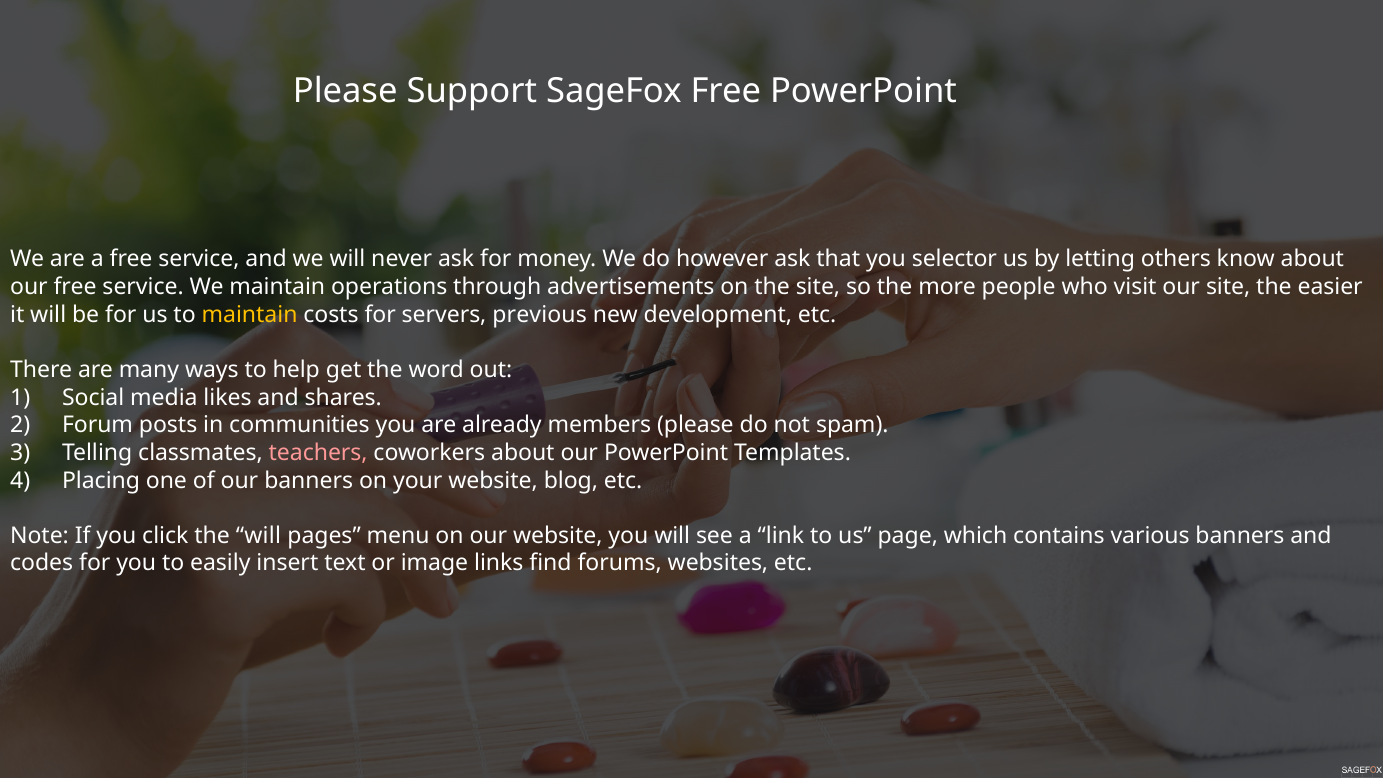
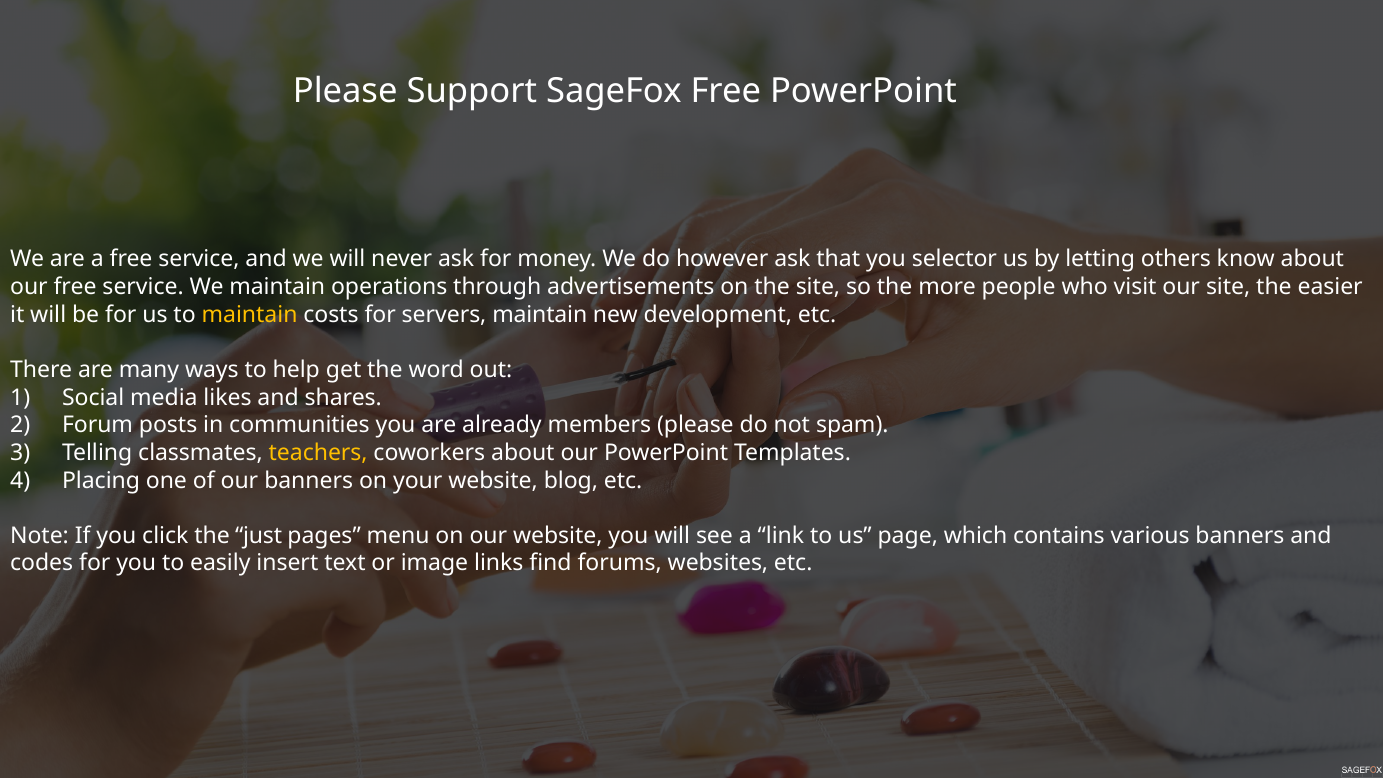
servers previous: previous -> maintain (540, 315)
teachers colour: pink -> yellow (318, 453)
the will: will -> just (259, 536)
